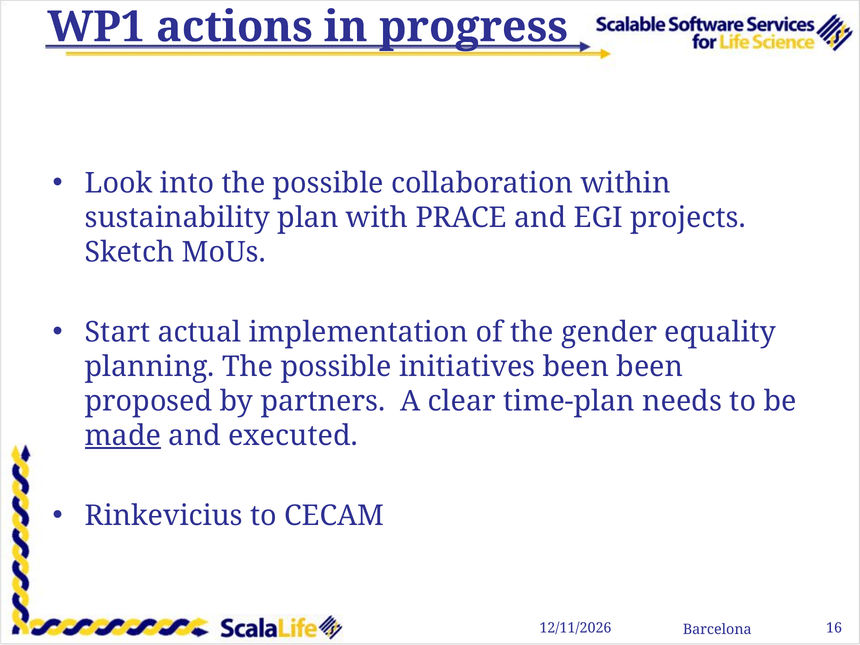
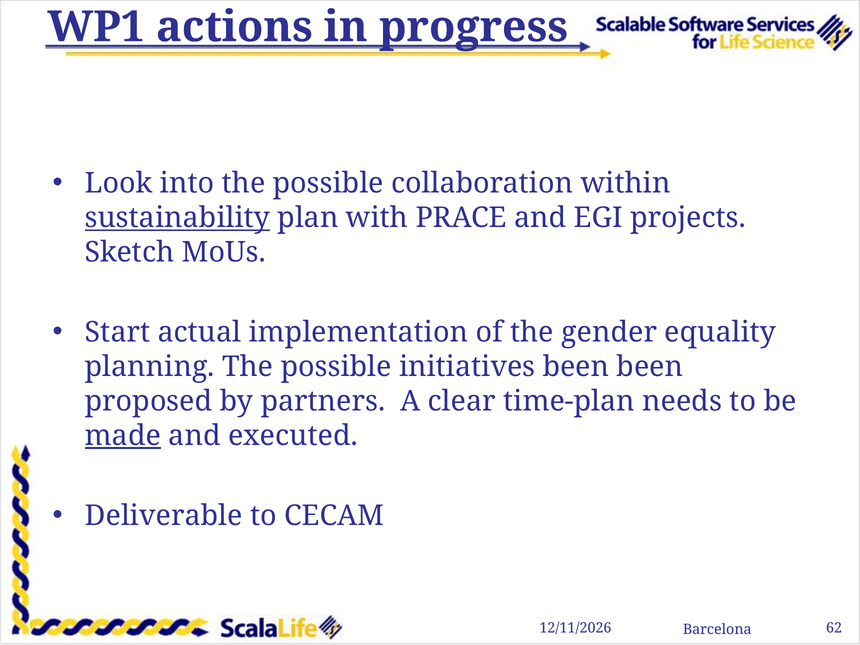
sustainability underline: none -> present (177, 218)
Rinkevicius: Rinkevicius -> Deliverable (164, 516)
16: 16 -> 62 (834, 628)
